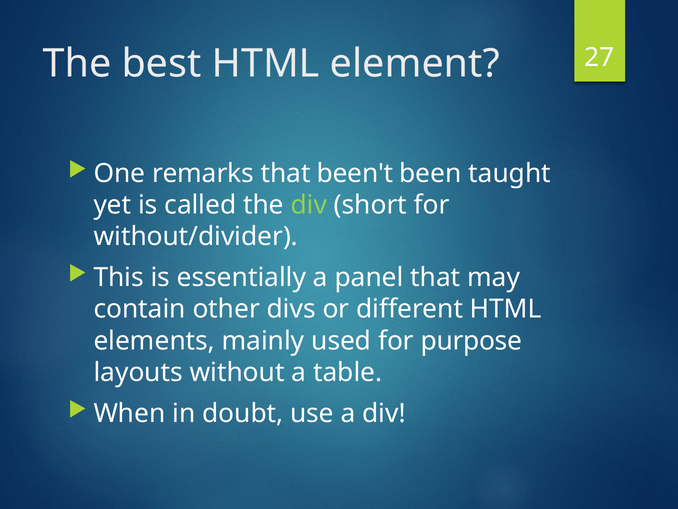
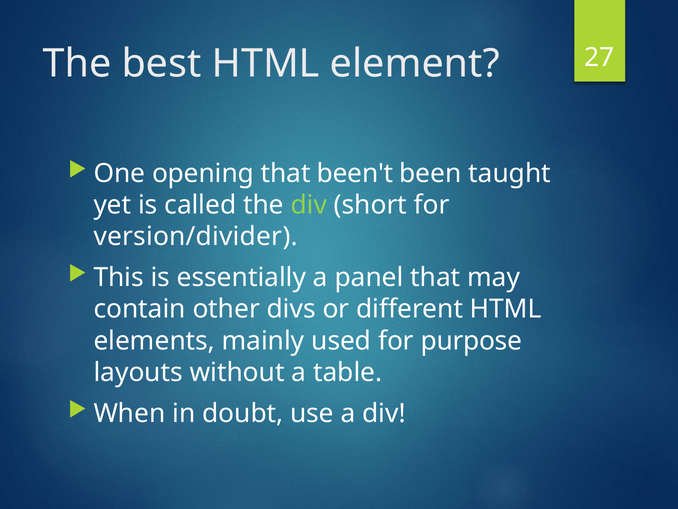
remarks: remarks -> opening (203, 173)
without/divider: without/divider -> version/divider (196, 236)
